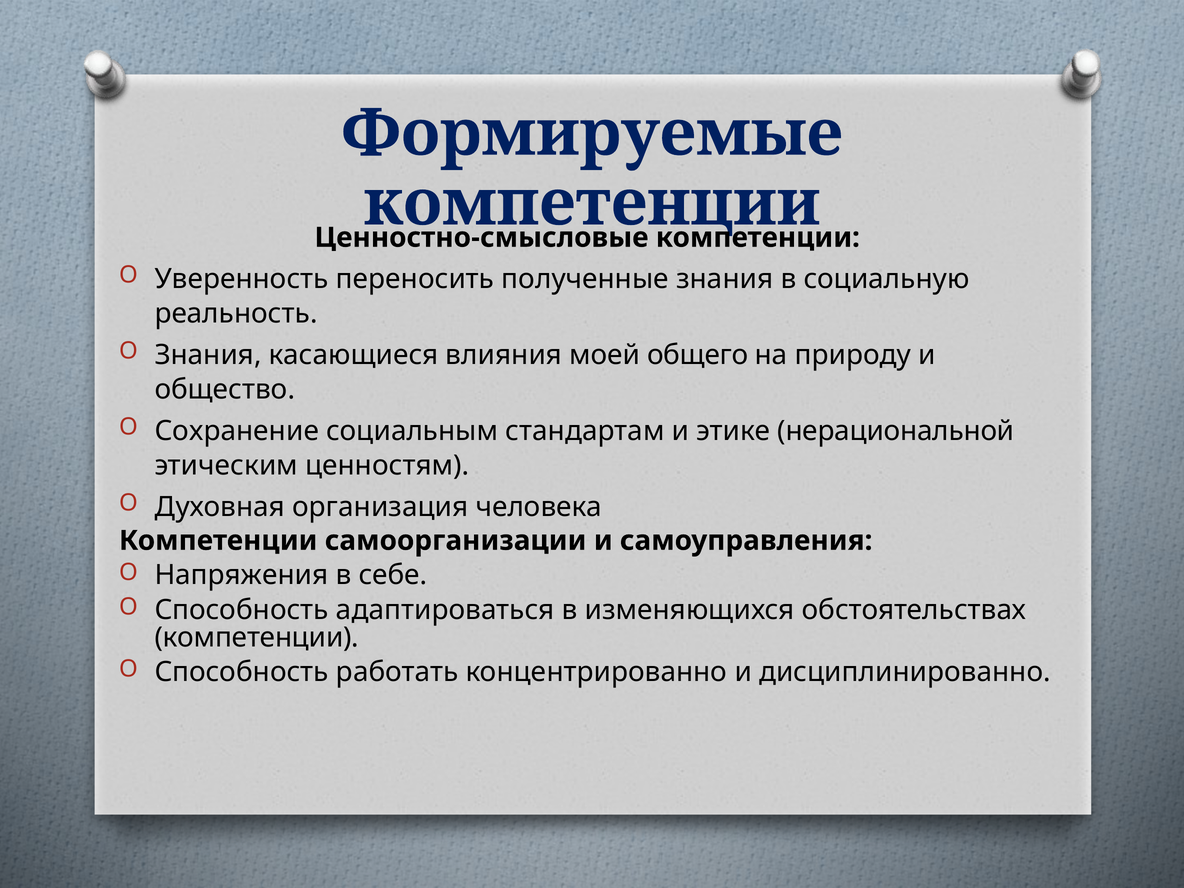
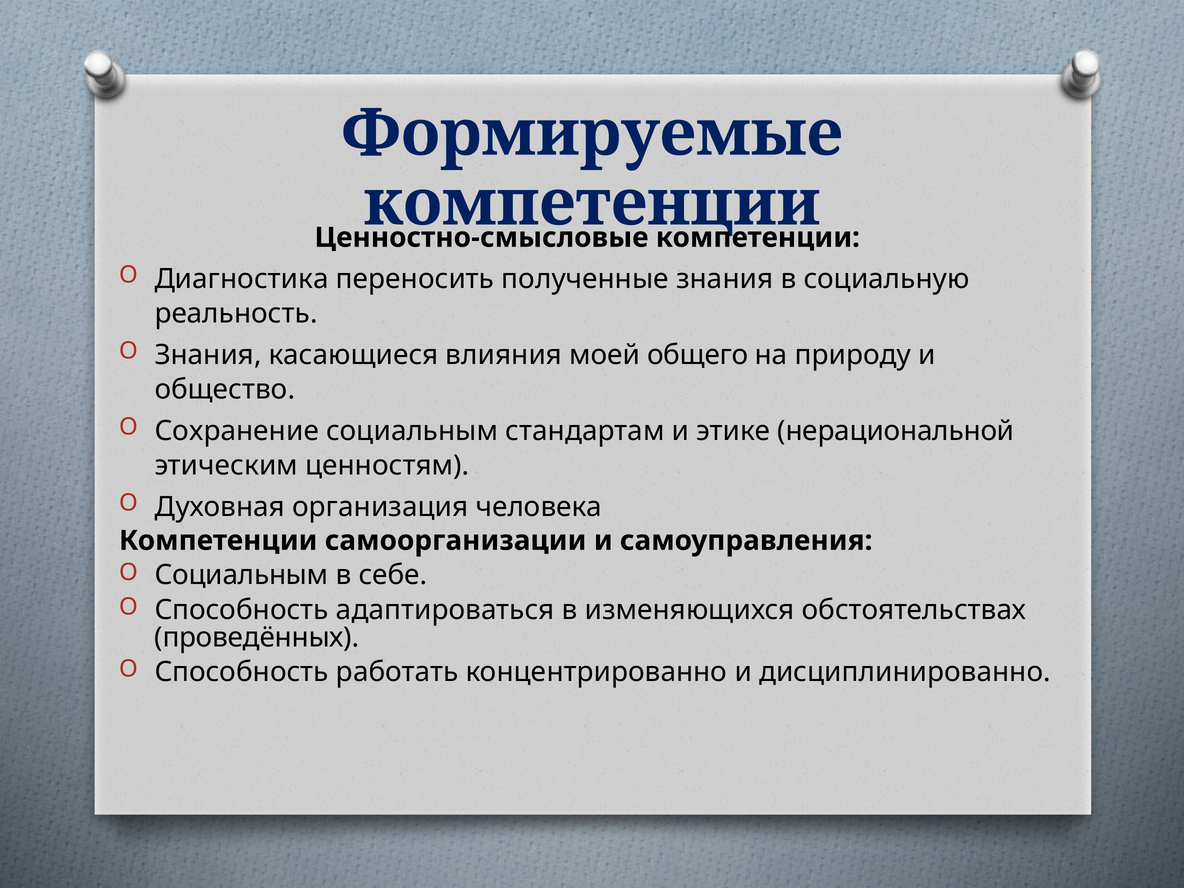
Уверенность: Уверенность -> Диагностика (242, 279)
Напряжения: Напряжения -> Социальным (241, 575)
компетенции: компетенции -> проведённых (257, 637)
